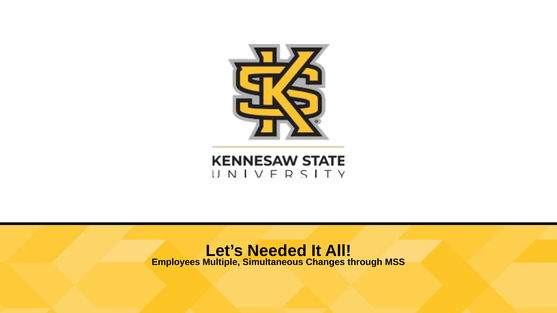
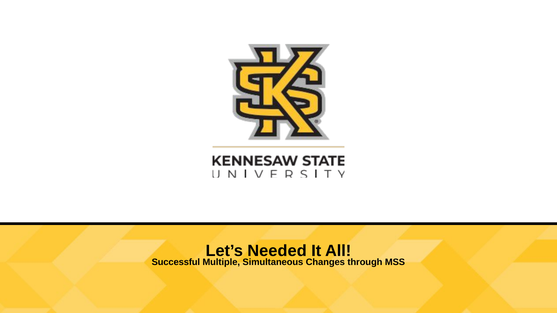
Employees: Employees -> Successful (176, 262)
